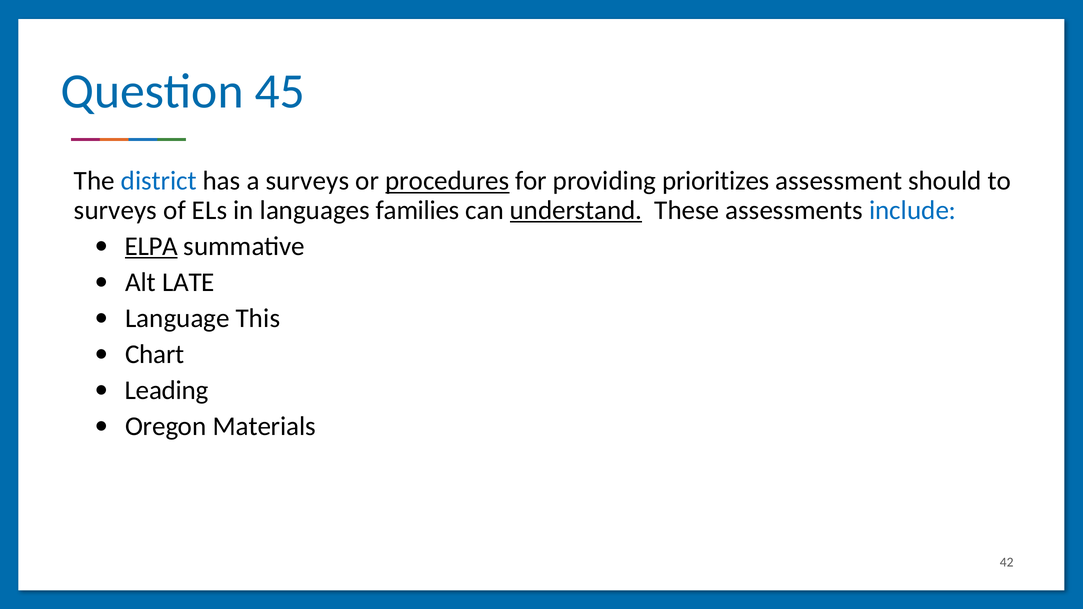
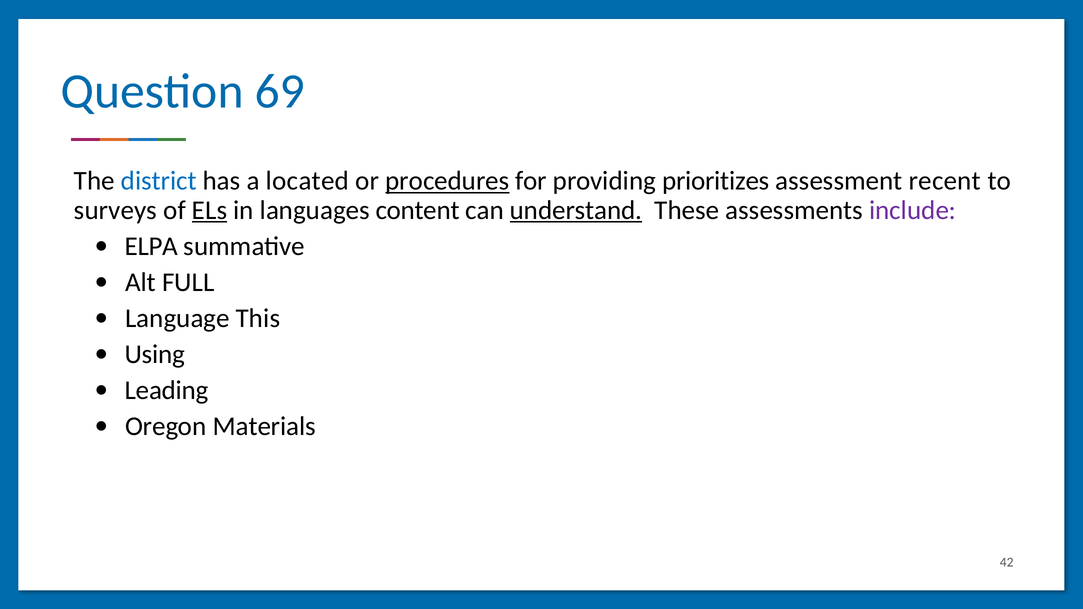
45: 45 -> 69 (280, 91)
a surveys: surveys -> located (307, 181)
should: should -> recent (945, 181)
ELs underline: none -> present (210, 210)
families: families -> content (418, 210)
include colour: blue -> purple (913, 210)
ELPA underline: present -> none (151, 246)
LATE: LATE -> FULL (188, 282)
Chart: Chart -> Using (155, 354)
